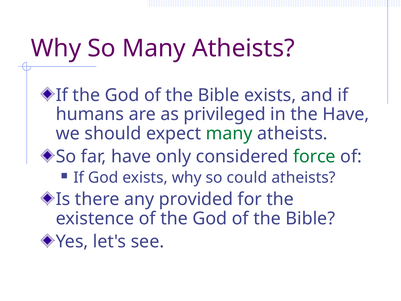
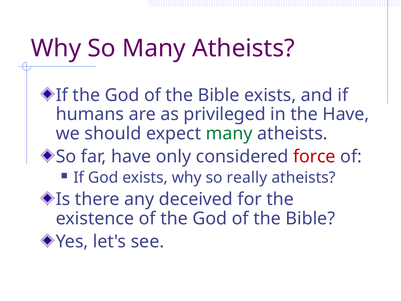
force colour: green -> red (314, 156)
could: could -> really (247, 178)
provided: provided -> deceived (196, 199)
